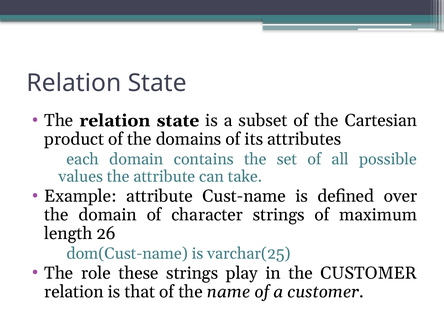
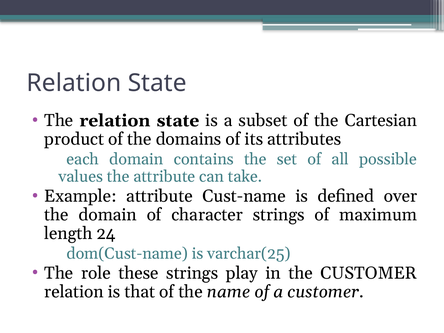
26: 26 -> 24 (106, 234)
